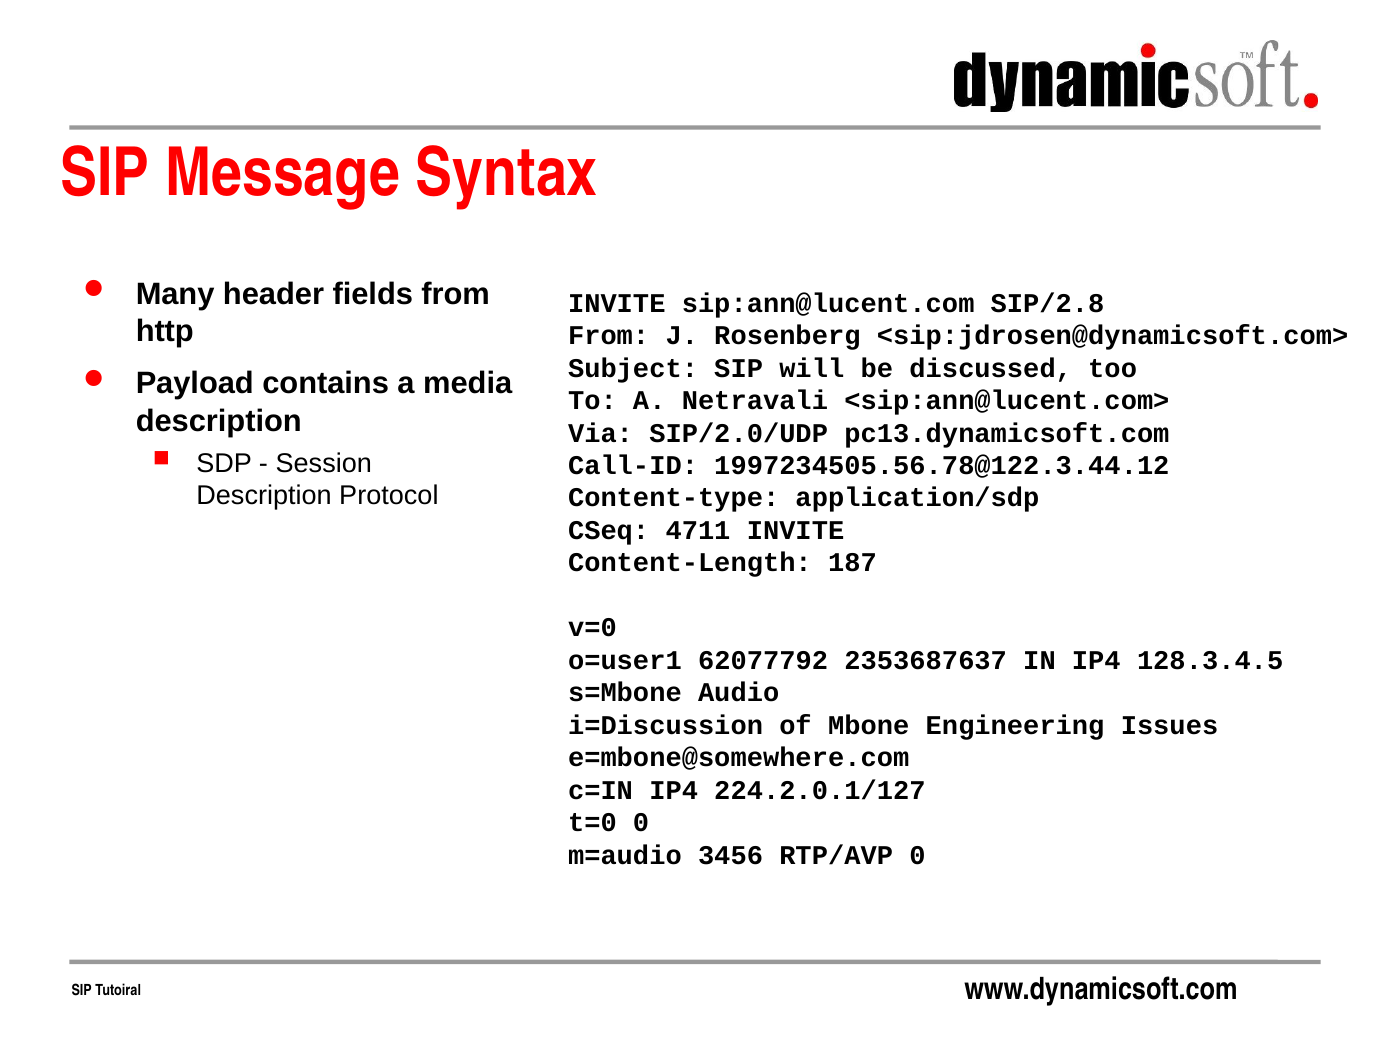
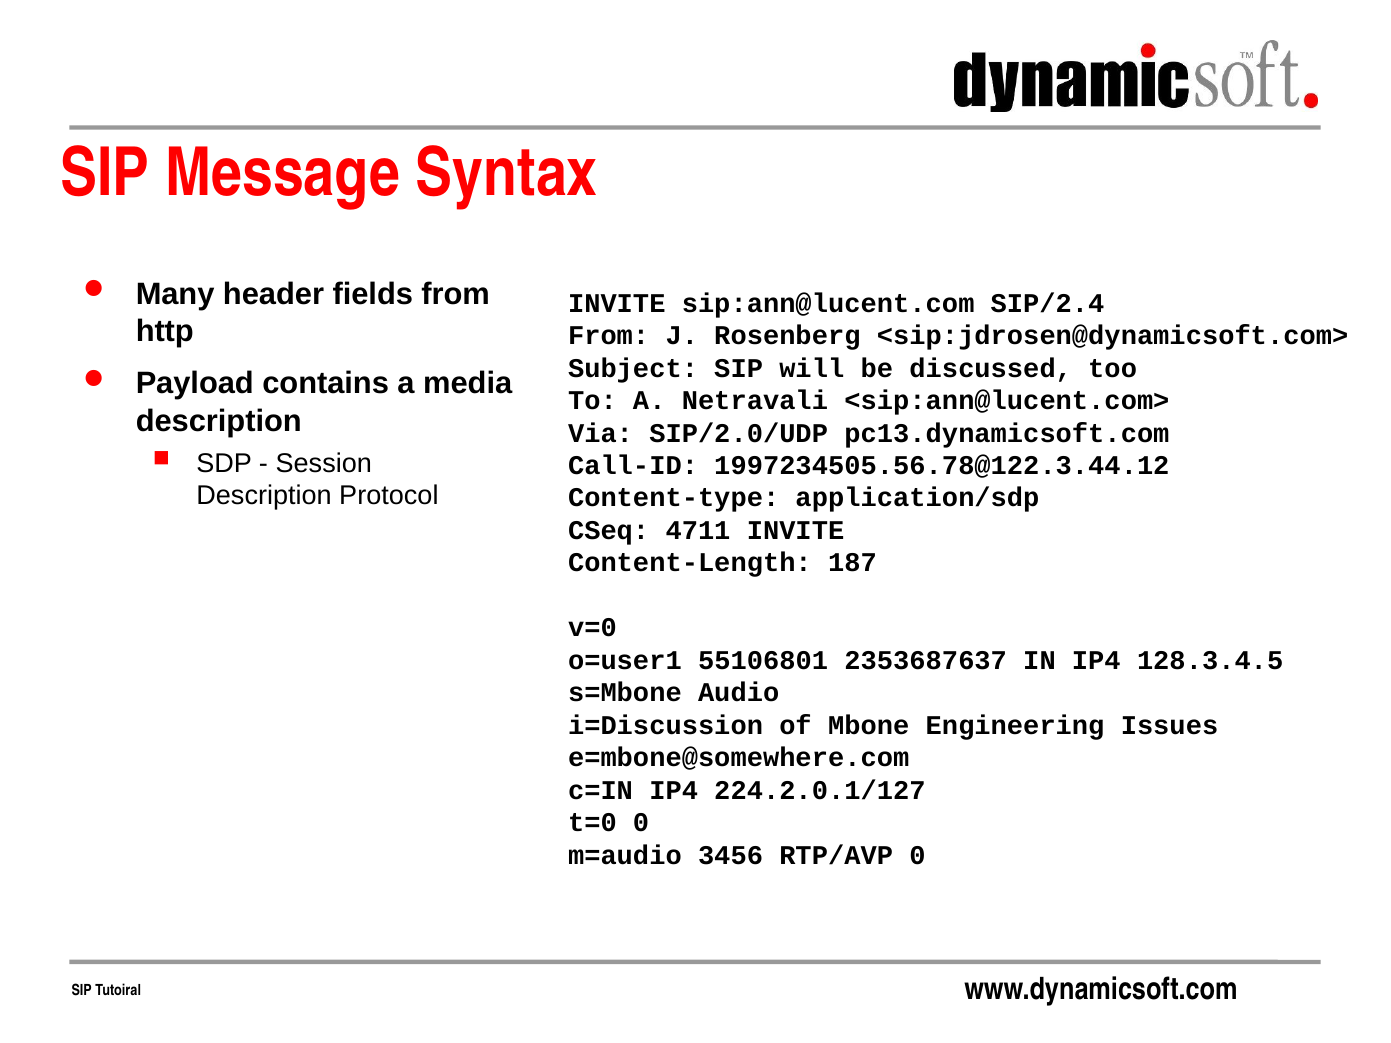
SIP/2.8: SIP/2.8 -> SIP/2.4 (1048, 303)
62077792: 62077792 -> 55106801 (763, 661)
